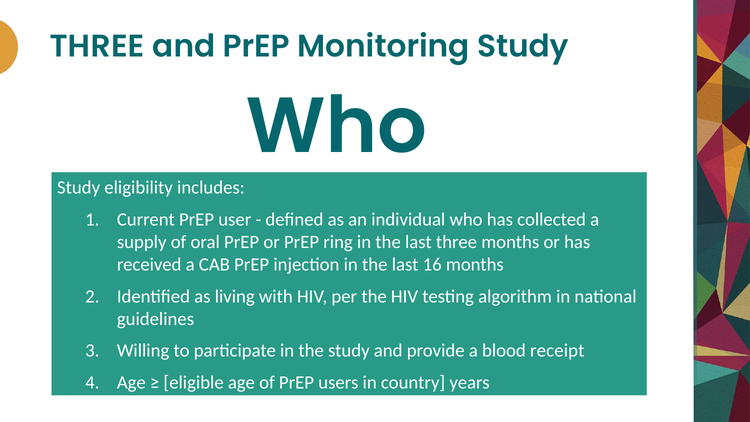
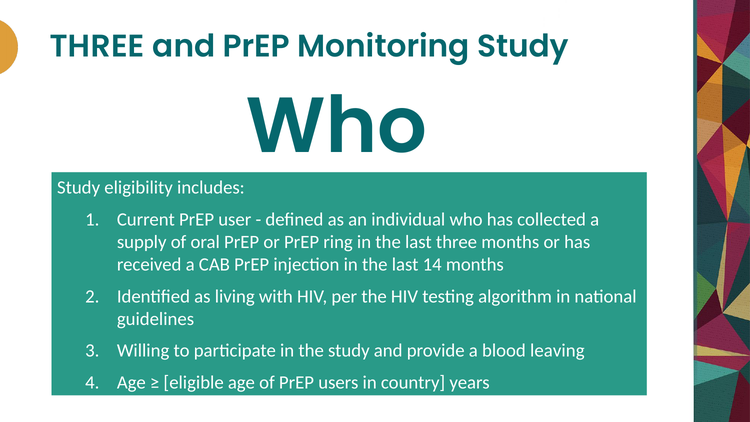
16: 16 -> 14 (432, 264)
receipt: receipt -> leaving (557, 351)
